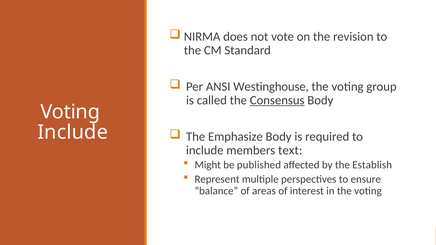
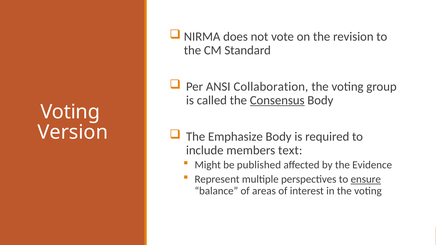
Westinghouse: Westinghouse -> Collaboration (271, 87)
Include: Include -> Version (73, 132)
Establish: Establish -> Evidence (372, 165)
ensure underline: none -> present (366, 179)
